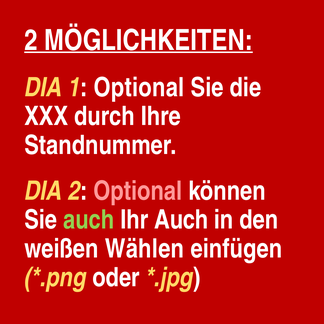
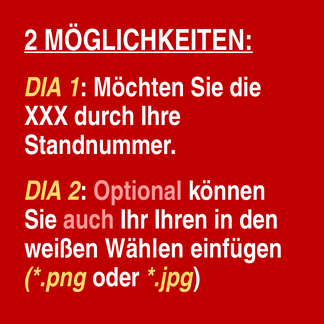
1 Optional: Optional -> Möchten (139, 87)
auch colour: light green -> pink (89, 220)
Ihr Auch: Auch -> Ihren (181, 220)
